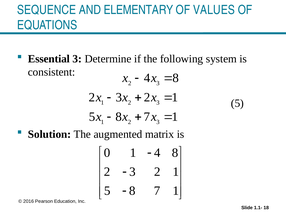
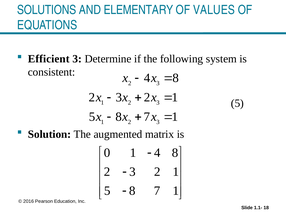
SEQUENCE: SEQUENCE -> SOLUTIONS (47, 10)
Essential: Essential -> Efficient (49, 59)
